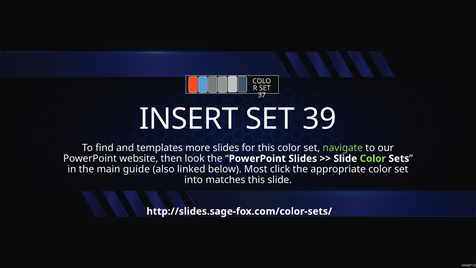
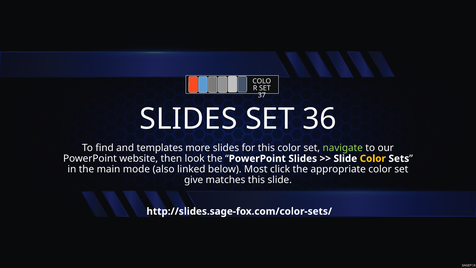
INSERT: INSERT -> SLIDES (188, 119)
39: 39 -> 36 (319, 119)
Color colour: light green -> yellow (373, 158)
guide: guide -> mode (136, 169)
into: into -> give (194, 180)
